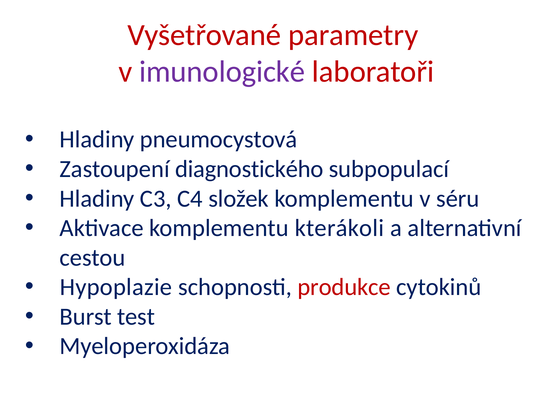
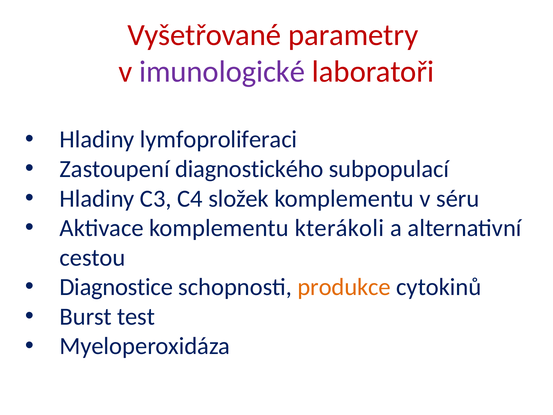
pneumocystová: pneumocystová -> lymfoproliferaci (219, 139)
Hypoplazie: Hypoplazie -> Diagnostice (116, 287)
produkce colour: red -> orange (344, 287)
